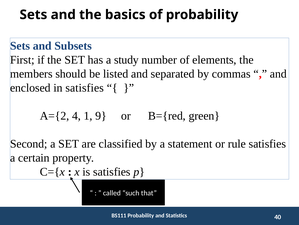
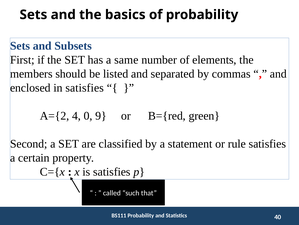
study: study -> same (126, 60)
1: 1 -> 0 (88, 115)
